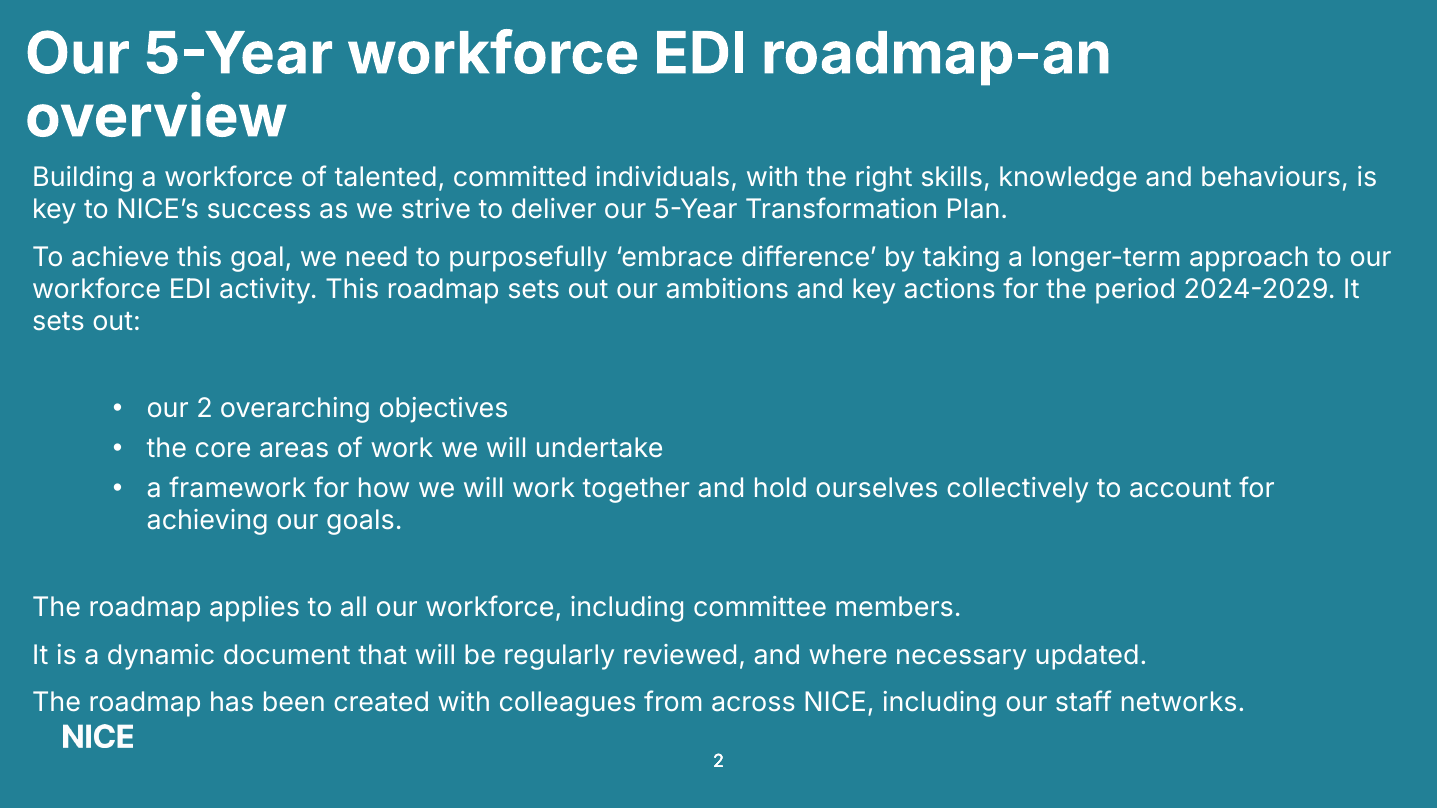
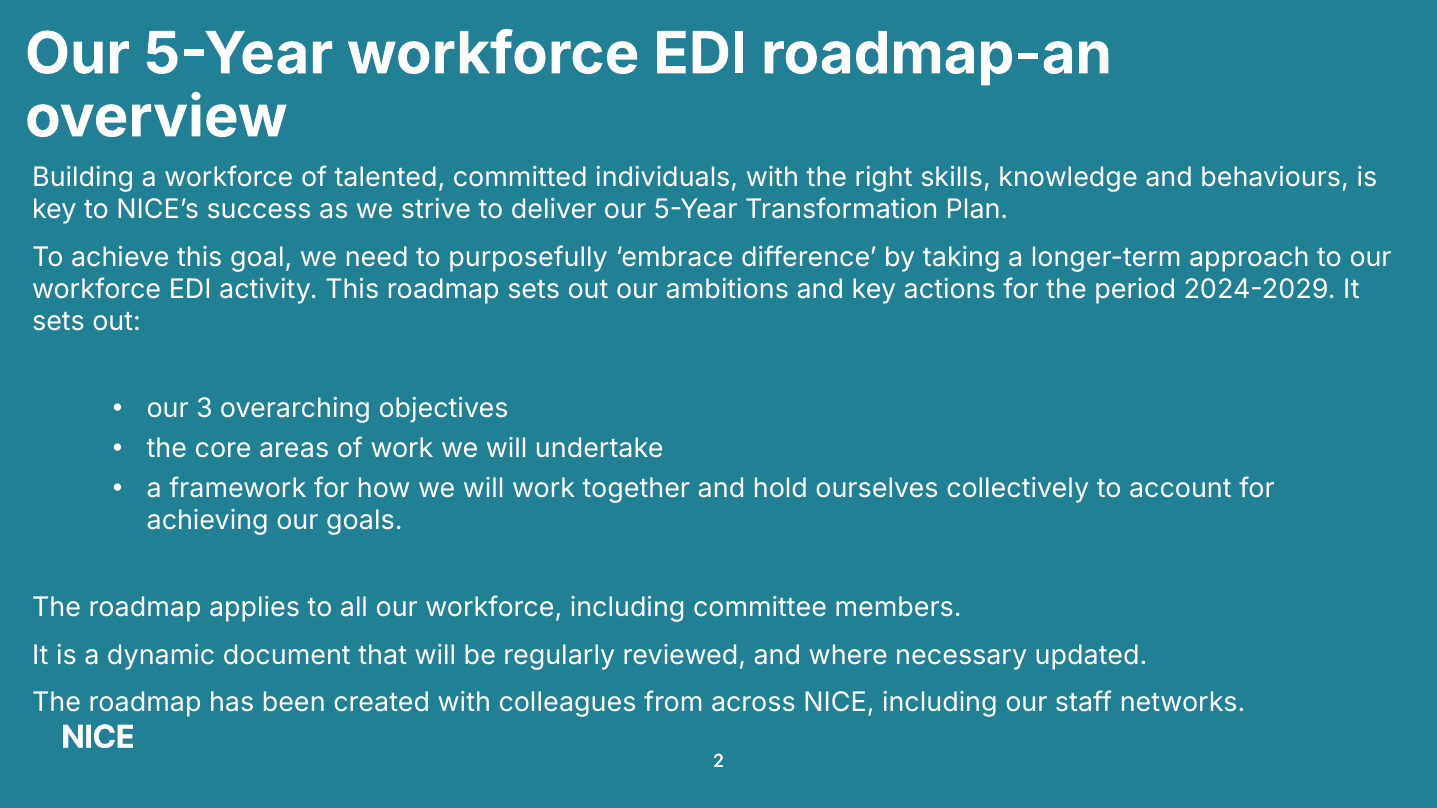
2: 2 -> 3 (205, 409)
